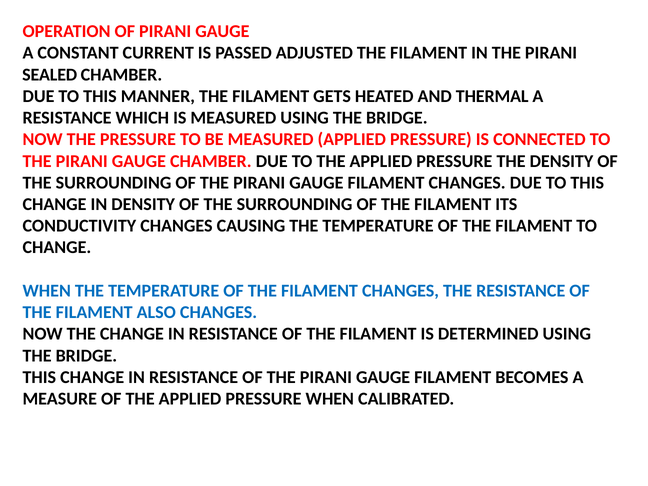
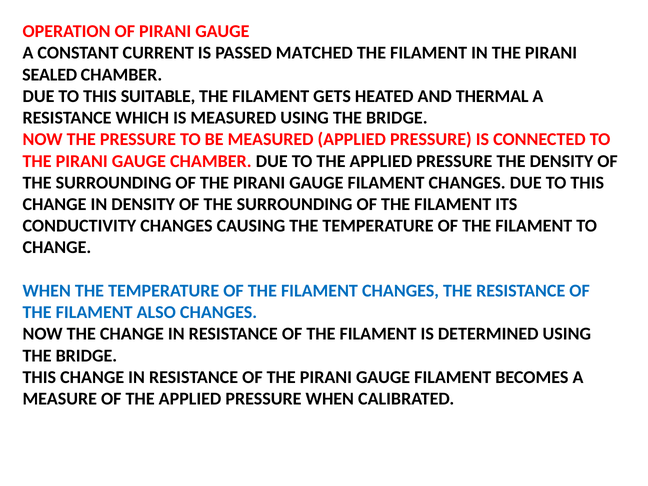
ADJUSTED: ADJUSTED -> MATCHED (314, 53)
MANNER: MANNER -> SUITABLE (158, 96)
